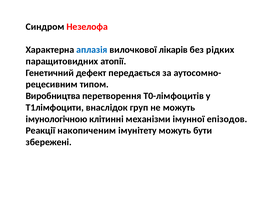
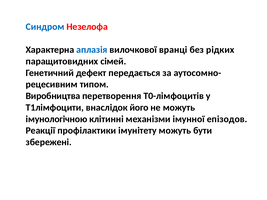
Синдром colour: black -> blue (45, 27)
лікарів: лікарів -> вранці (173, 50)
атопії: атопії -> сімей (113, 61)
груп: груп -> його (139, 108)
накопиченим: накопиченим -> профілактики (87, 131)
